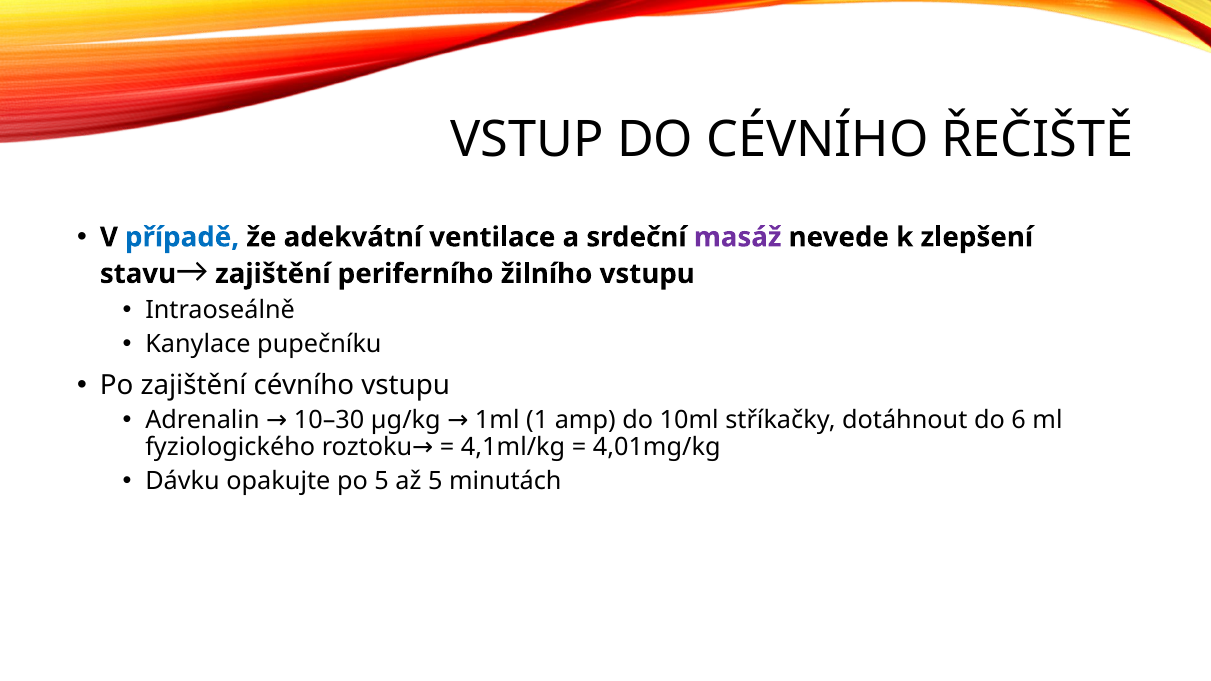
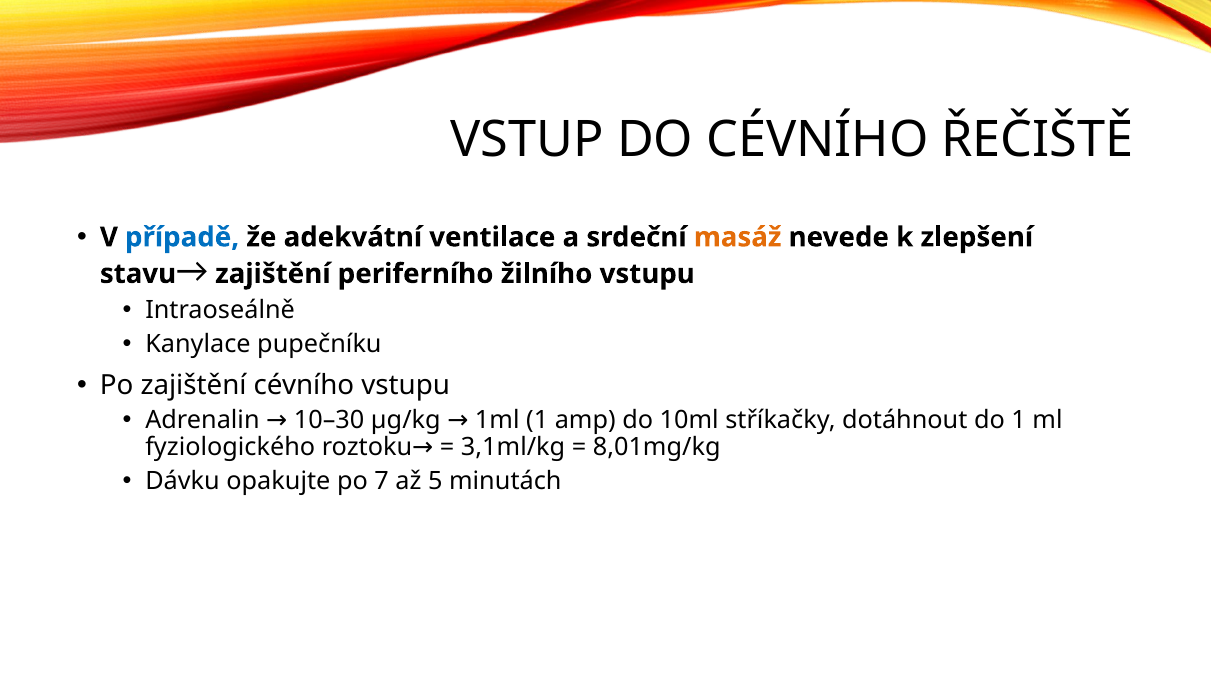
masáž colour: purple -> orange (738, 237)
do 6: 6 -> 1 (1019, 420)
4,1ml/kg: 4,1ml/kg -> 3,1ml/kg (513, 447)
4,01mg/kg: 4,01mg/kg -> 8,01mg/kg (657, 447)
po 5: 5 -> 7 (382, 481)
